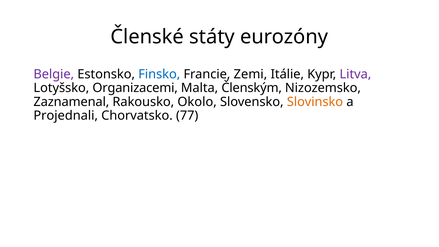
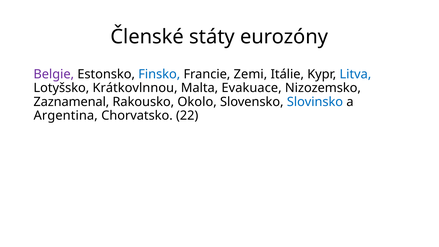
Litva colour: purple -> blue (355, 74)
Organizacemi: Organizacemi -> Krátkovlnnou (135, 88)
Členským: Členským -> Evakuace (252, 88)
Slovinsko colour: orange -> blue (315, 102)
Projednali: Projednali -> Argentina (66, 116)
77: 77 -> 22 (187, 116)
